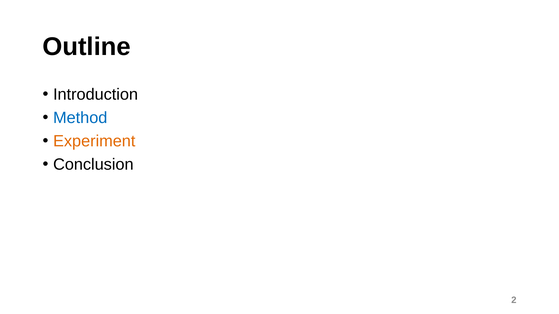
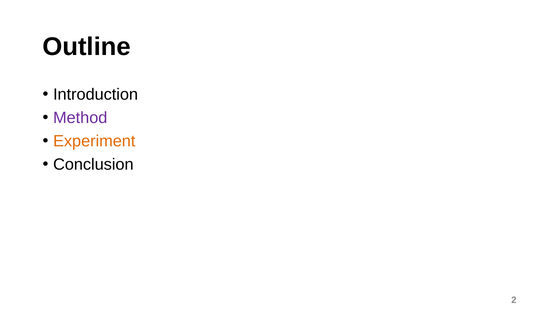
Method colour: blue -> purple (80, 118)
